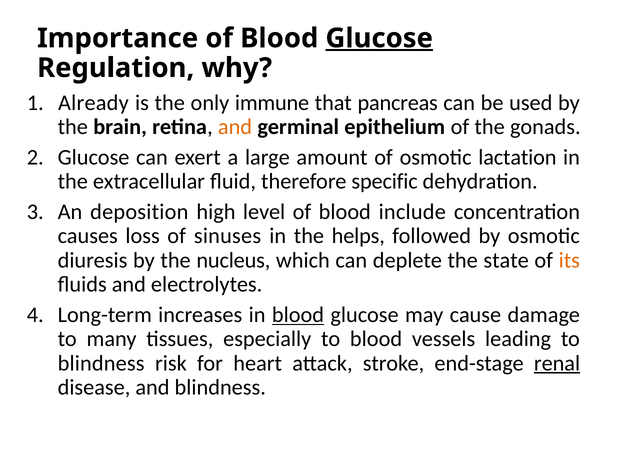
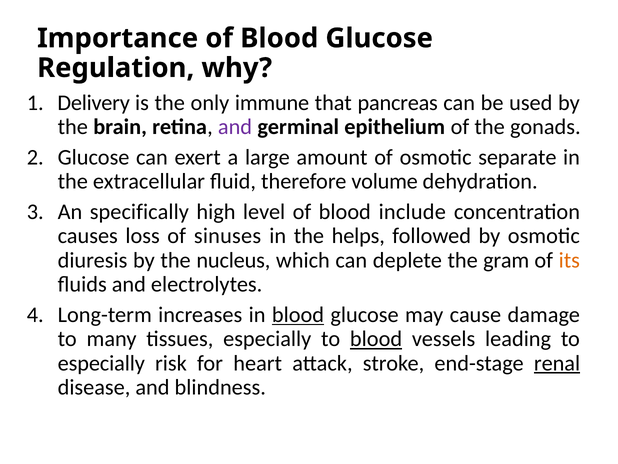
Glucose underline: present -> none (379, 38)
Already: Already -> Delivery (94, 103)
and colour: orange -> purple (235, 127)
lactation: lactation -> separate (517, 157)
specific: specific -> volume (385, 181)
deposition: deposition -> specifically (139, 212)
state: state -> gram (506, 260)
blood underline: none -> present (376, 339)
blindness: blindness -> especially (101, 363)
